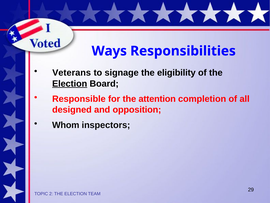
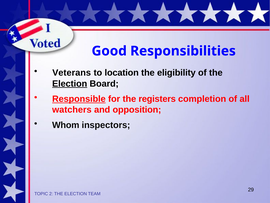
Ways: Ways -> Good (109, 51)
signage: signage -> location (122, 73)
Responsible underline: none -> present (79, 99)
attention: attention -> registers (157, 99)
designed: designed -> watchers (72, 110)
